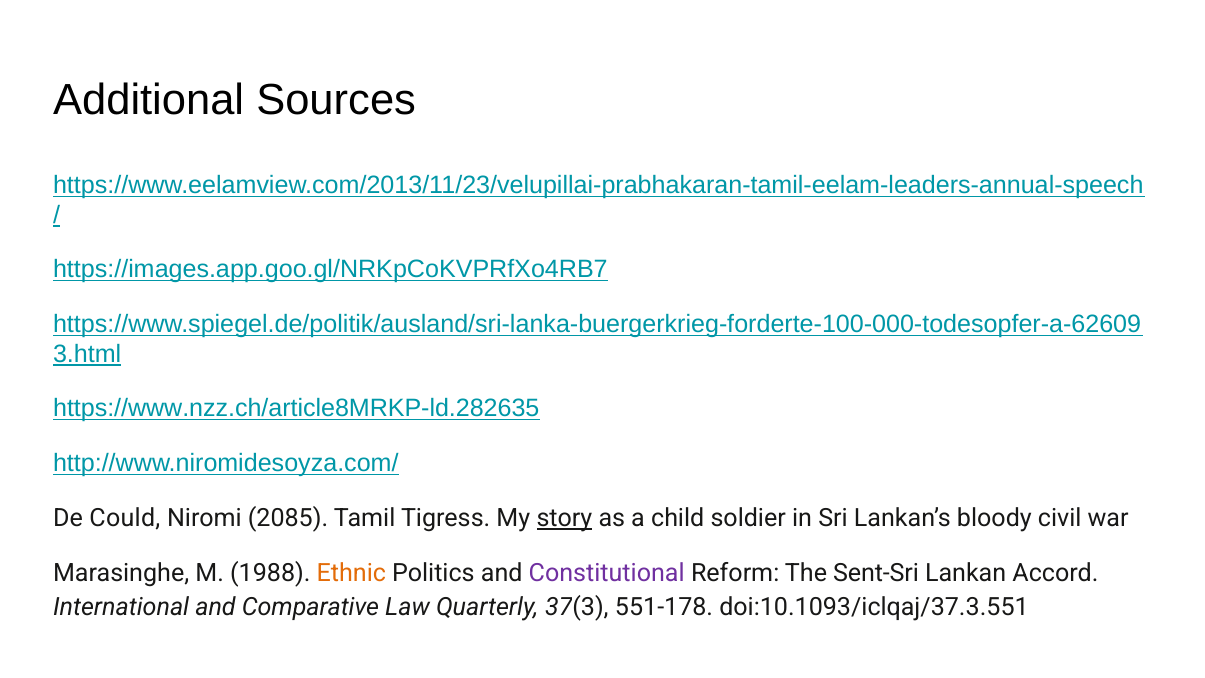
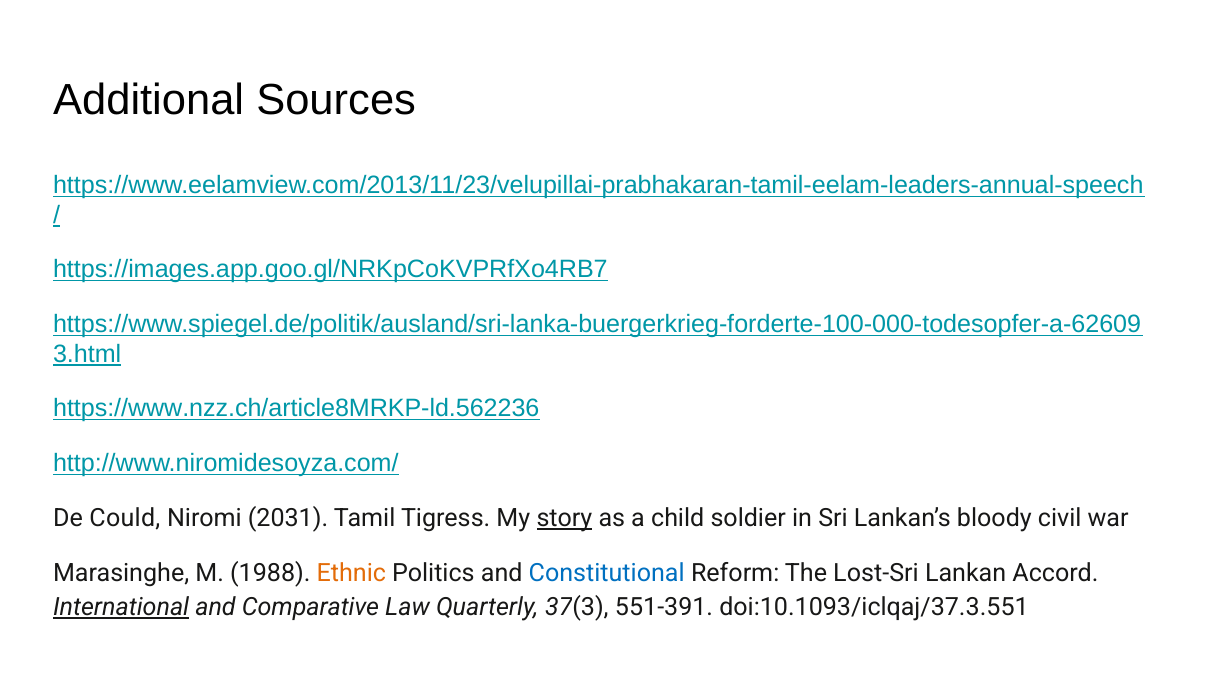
https://www.nzz.ch/article8MRKP-ld.282635: https://www.nzz.ch/article8MRKP-ld.282635 -> https://www.nzz.ch/article8MRKP-ld.562236 (296, 409)
2085: 2085 -> 2031 (288, 518)
Constitutional colour: purple -> blue (607, 573)
Sent-Sri: Sent-Sri -> Lost-Sri (876, 573)
International underline: none -> present (121, 607)
551-178: 551-178 -> 551-391 (664, 607)
